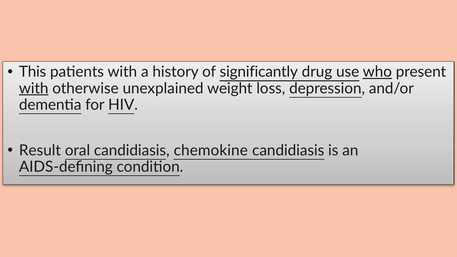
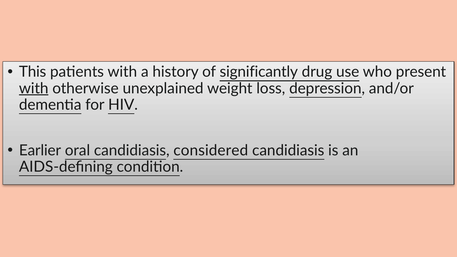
who underline: present -> none (377, 72)
Result: Result -> Earlier (40, 150)
chemokine: chemokine -> considered (211, 150)
